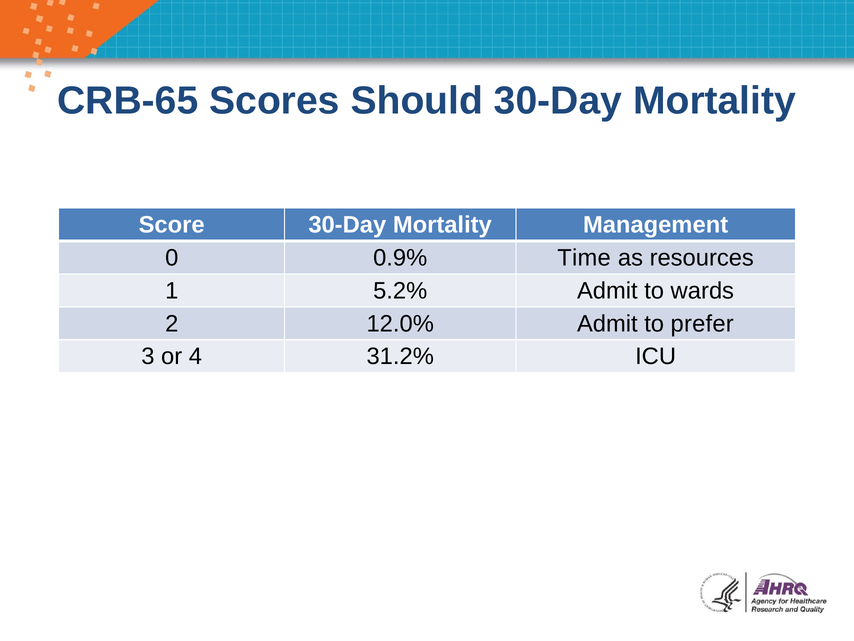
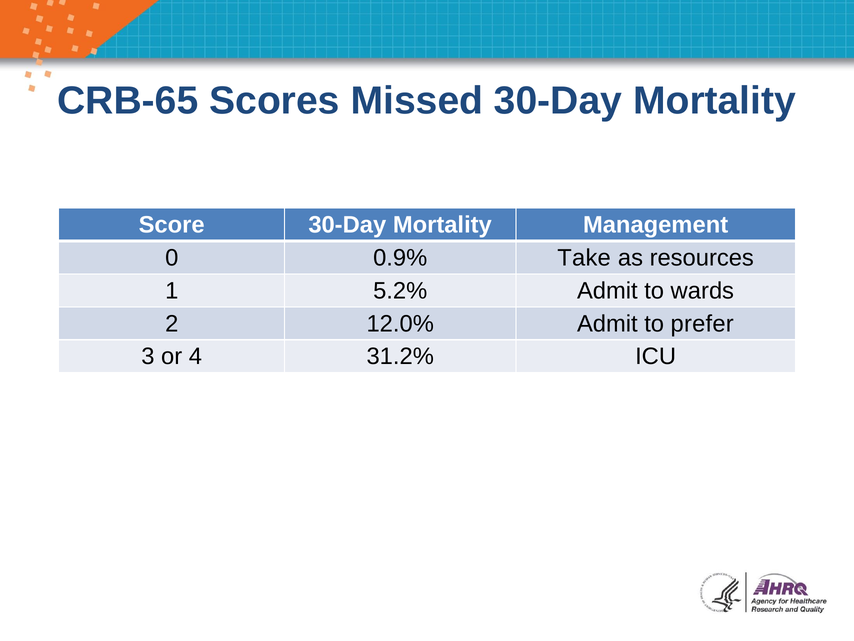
Should: Should -> Missed (417, 101)
Time: Time -> Take (584, 258)
